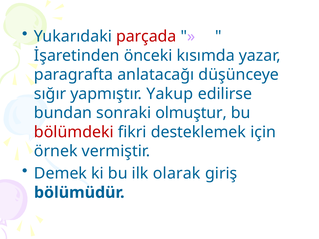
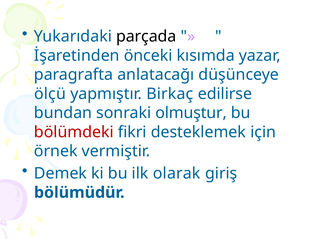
parçada colour: red -> black (146, 36)
sığır: sığır -> ölçü (50, 94)
Yakup: Yakup -> Birkaç (170, 94)
